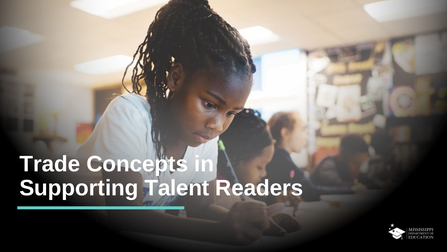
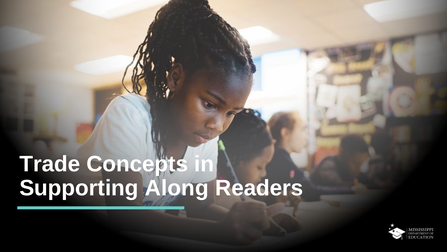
Talent: Talent -> Along (177, 188)
